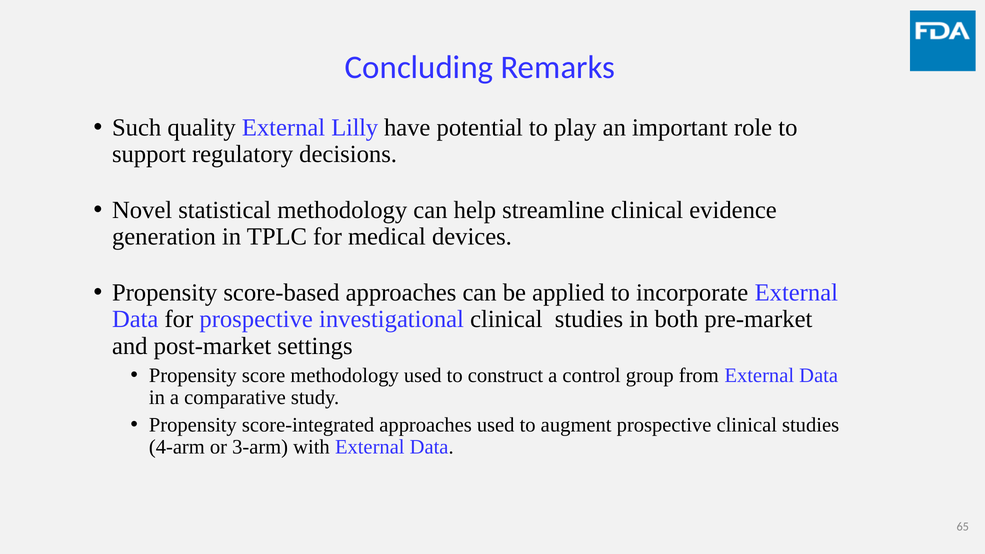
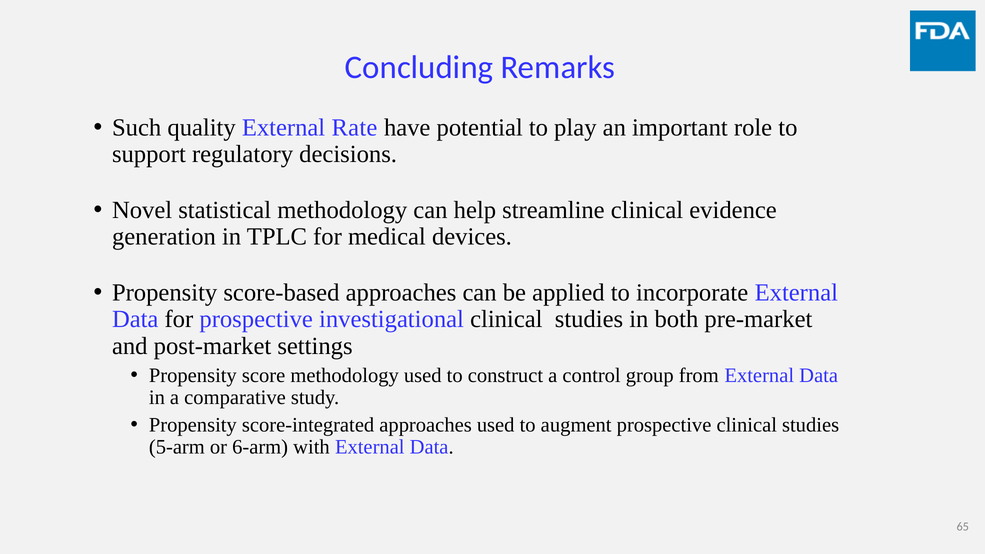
Lilly: Lilly -> Rate (354, 128)
4-arm: 4-arm -> 5-arm (177, 447)
3-arm: 3-arm -> 6-arm (260, 447)
